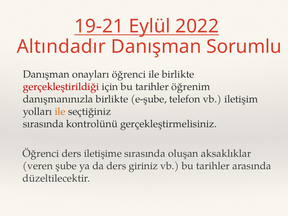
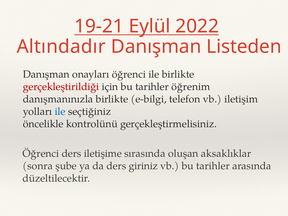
Sorumlu: Sorumlu -> Listeden (244, 47)
e-şube: e-şube -> e-bilgi (149, 99)
ile colour: orange -> blue (60, 111)
sırasında: sırasında -> öncelikle (43, 124)
veren: veren -> sonra (38, 166)
